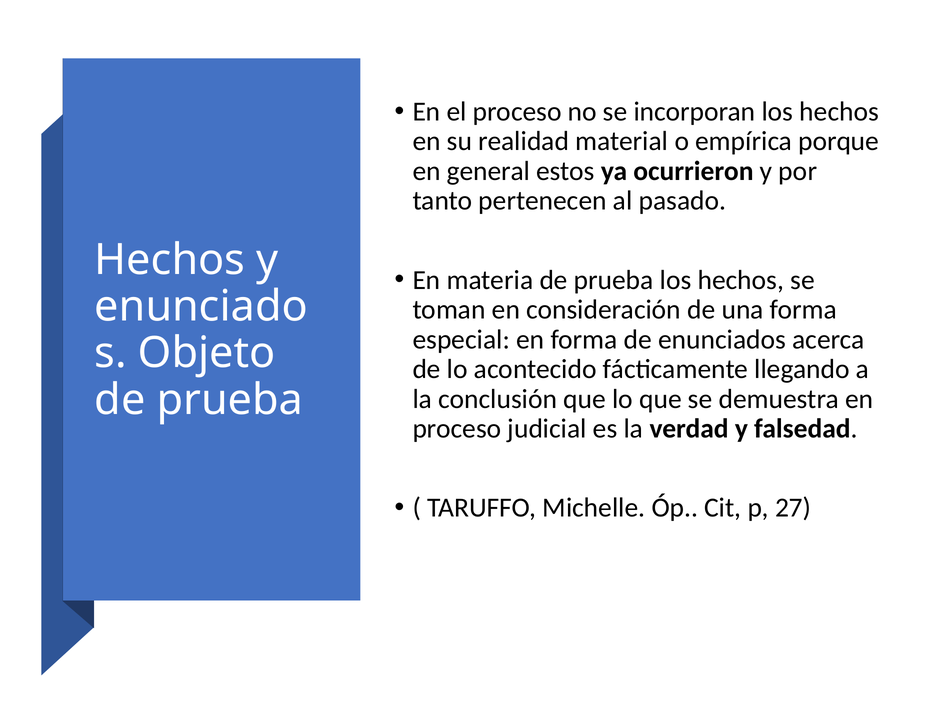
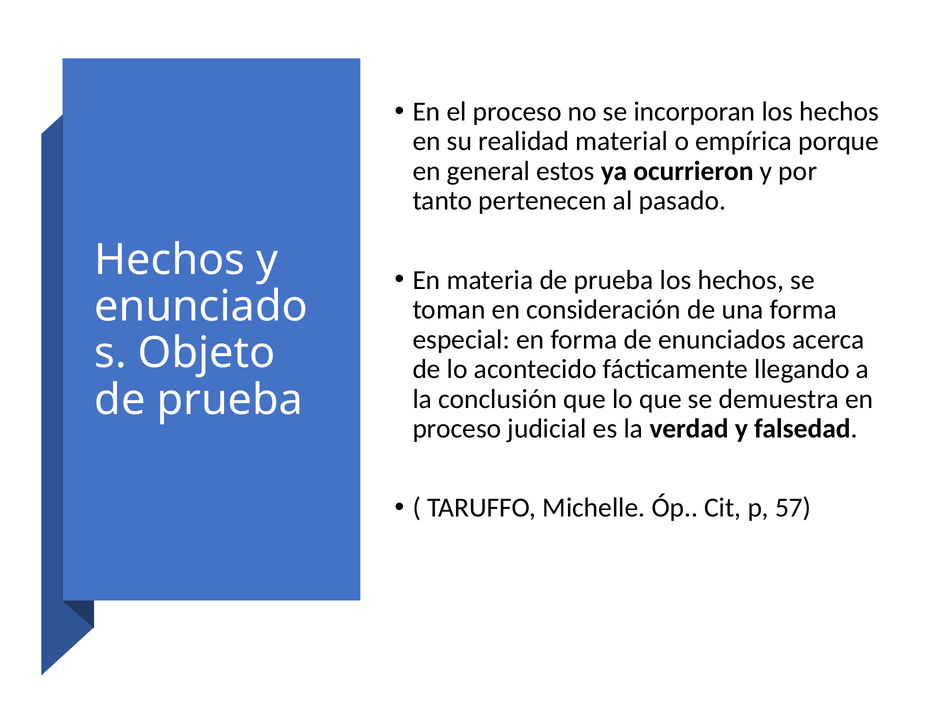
27: 27 -> 57 (793, 508)
